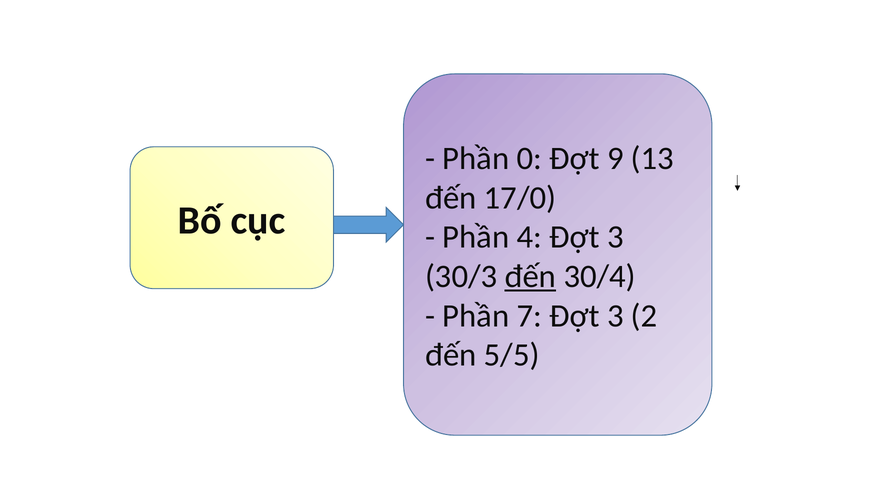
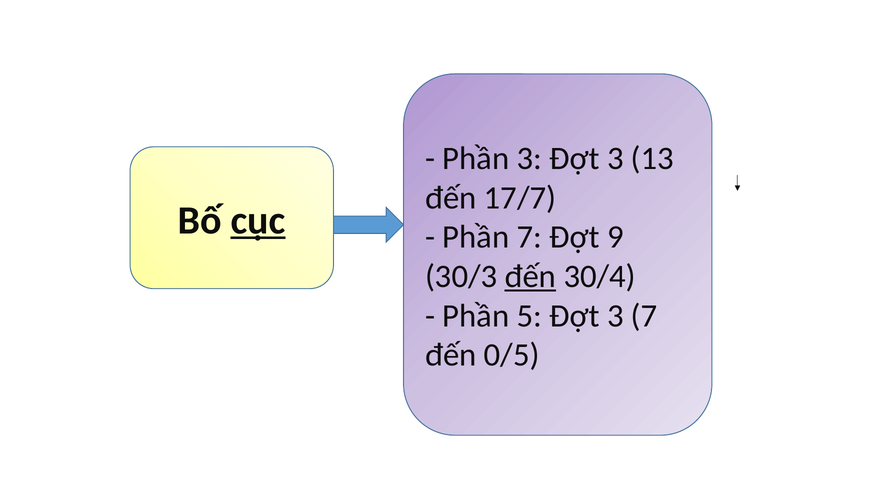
Phần 0: 0 -> 3 (529, 159)
9: 9 -> 3 (615, 159)
17/0: 17/0 -> 17/7 (520, 198)
cục underline: none -> present (258, 221)
Phần 4: 4 -> 7 (529, 237)
3: 3 -> 9 (615, 237)
7: 7 -> 5 (529, 316)
3 2: 2 -> 7 (644, 316)
5/5: 5/5 -> 0/5 (512, 355)
